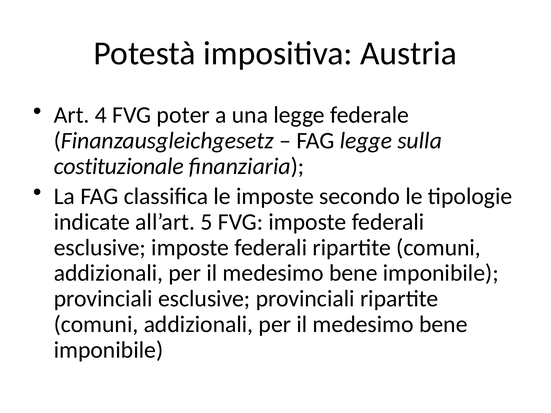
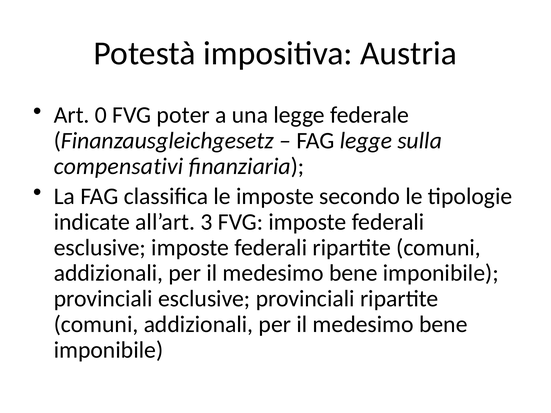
4: 4 -> 0 (101, 115)
costituzionale: costituzionale -> compensativi (119, 166)
5: 5 -> 3 (207, 222)
